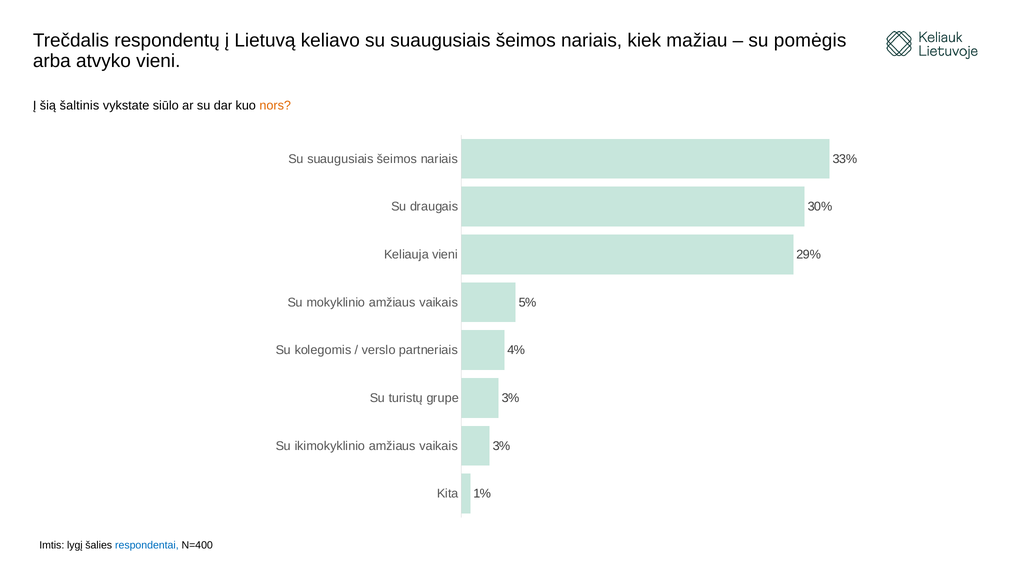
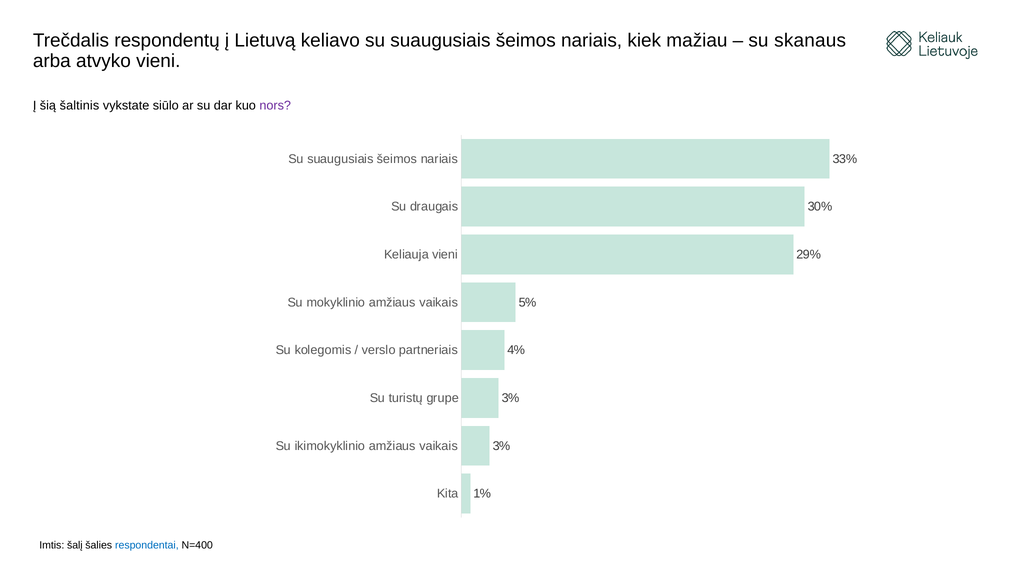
pomėgis: pomėgis -> skanaus (810, 41)
nors colour: orange -> purple (275, 106)
lygį: lygį -> šalį (75, 545)
